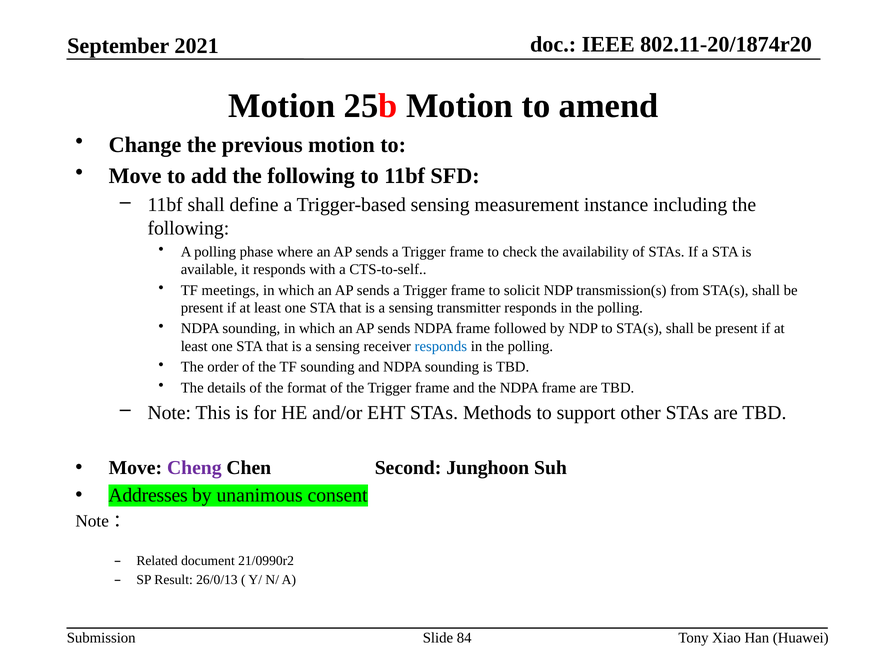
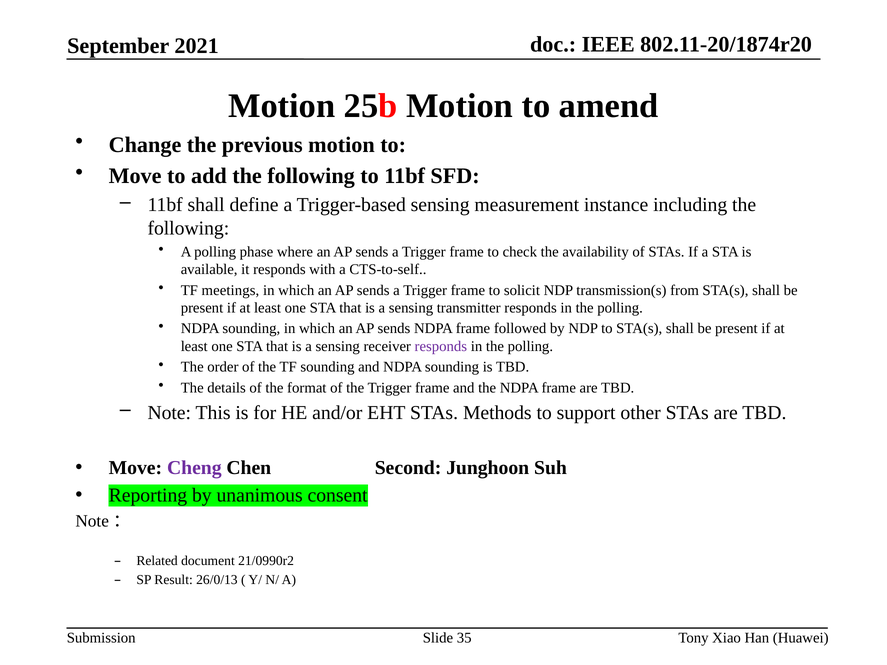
responds colour: blue -> purple (441, 346)
Addresses: Addresses -> Reporting (148, 496)
84: 84 -> 35 (464, 638)
